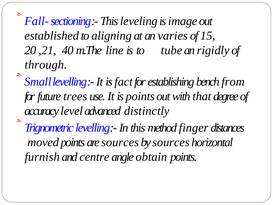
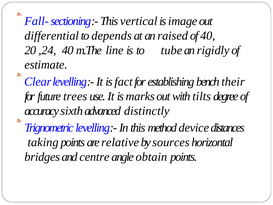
leveling: leveling -> vertical (139, 21)
established: established -> differential (52, 36)
aligning: aligning -> depends (112, 36)
varies: varies -> raised (173, 36)
of 15: 15 -> 40 (208, 36)
,21: ,21 -> ,24 (47, 50)
through: through -> estimate (46, 65)
Small: Small -> Clear (38, 82)
from: from -> their (233, 82)
is points: points -> marks (140, 96)
that: that -> tilts (202, 96)
level: level -> sixth (72, 111)
finger: finger -> device (194, 128)
moved: moved -> taking (43, 142)
are sources: sources -> relative (120, 142)
furnish: furnish -> bridges (42, 157)
